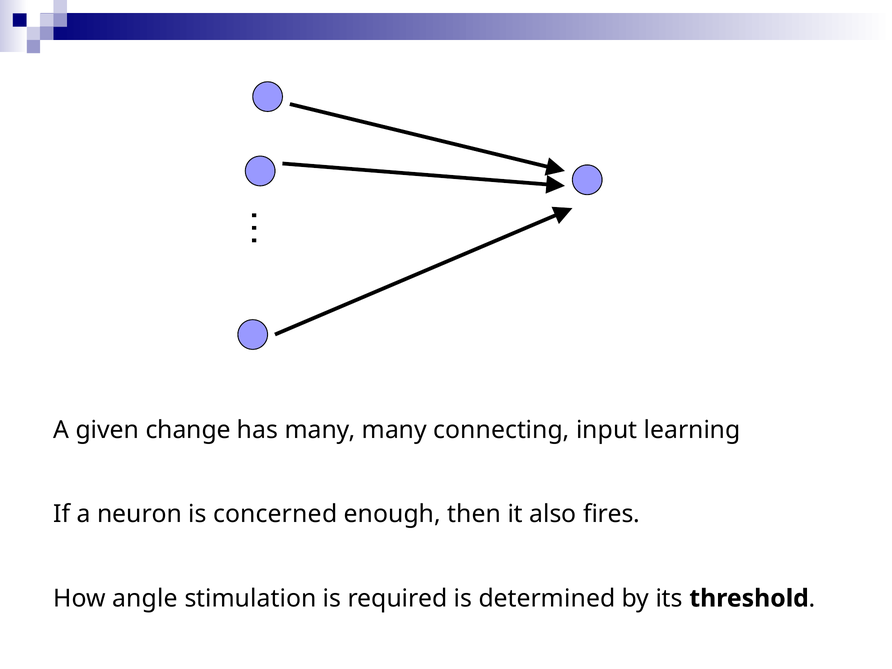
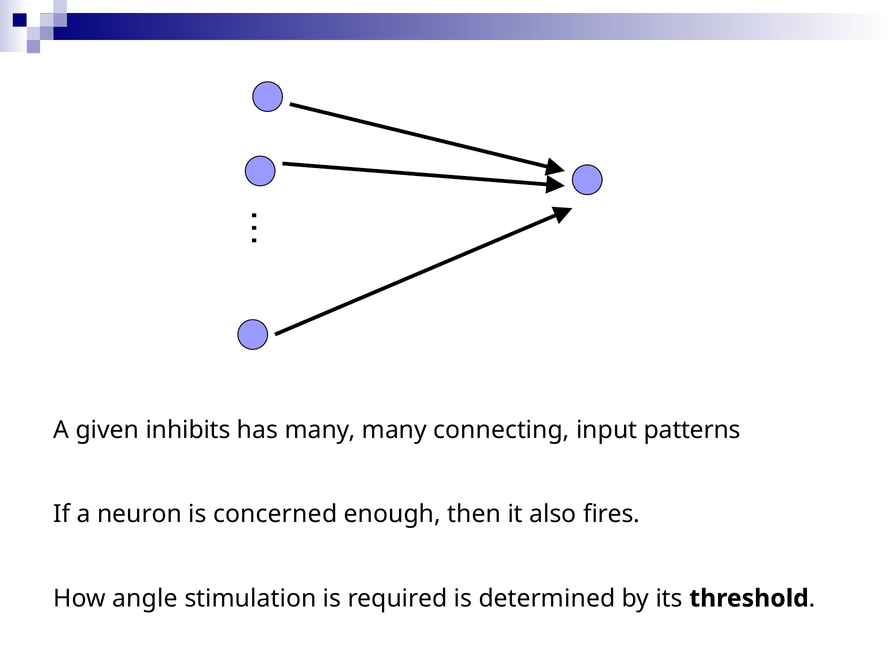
change: change -> inhibits (188, 430)
learning: learning -> patterns (692, 430)
